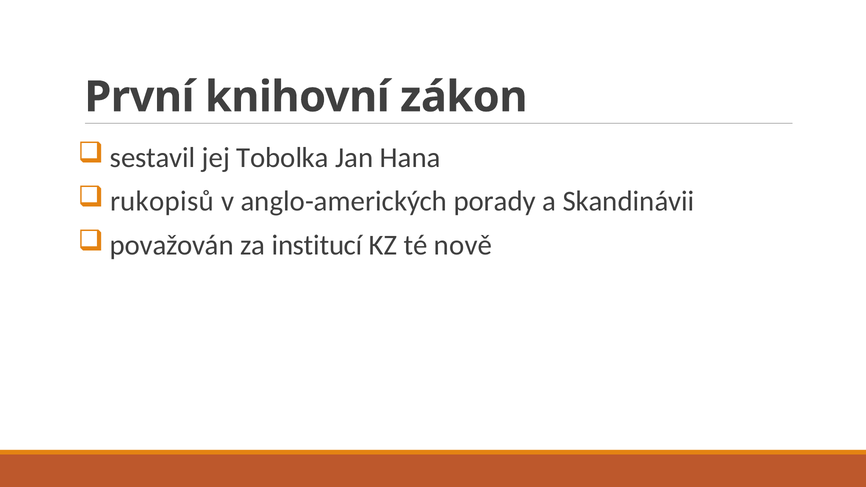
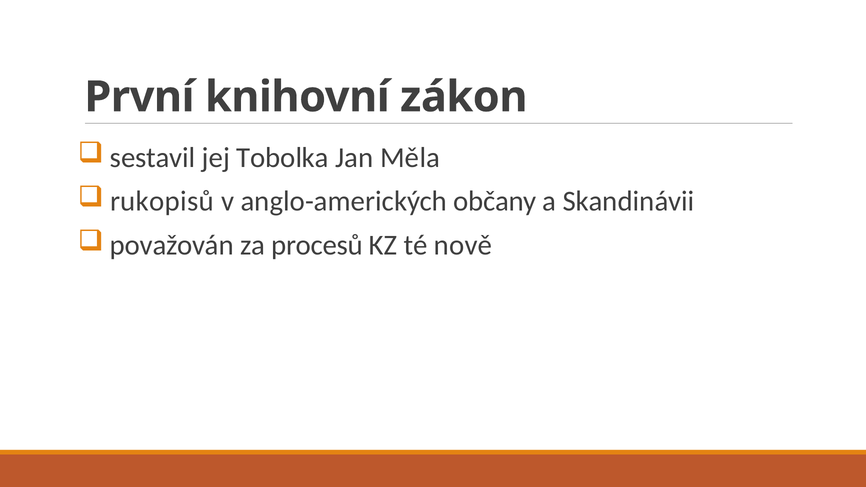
Hana: Hana -> Měla (410, 158)
porady: porady -> občany (495, 202)
institucí: institucí -> procesů (317, 245)
